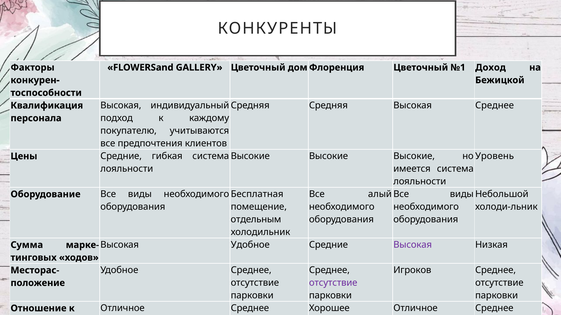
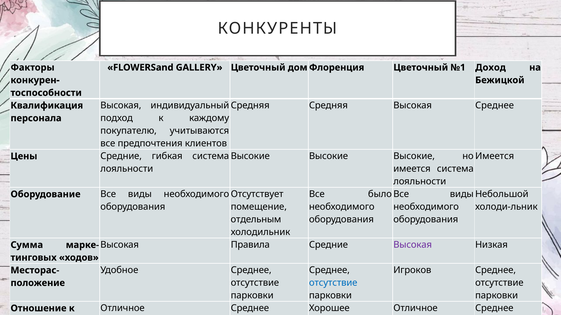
Уровень: Уровень -> Имеется (495, 156)
Бесплатная: Бесплатная -> Отсутствует (257, 195)
алый: алый -> было (380, 195)
Высокая Удобное: Удобное -> Правила (250, 245)
отсутствие colour: purple -> blue (333, 283)
